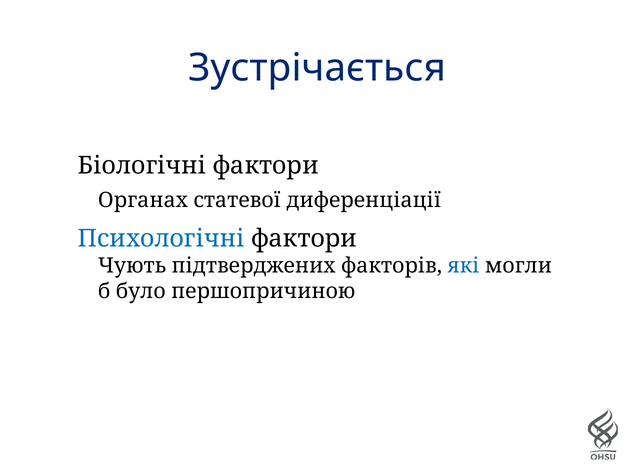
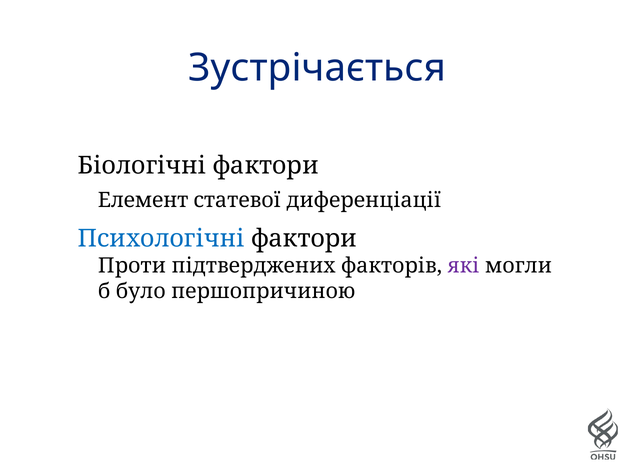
Органах: Органах -> Елемент (143, 200)
Чують: Чують -> Проти (132, 266)
які colour: blue -> purple (464, 266)
